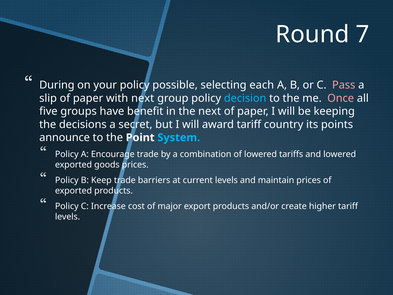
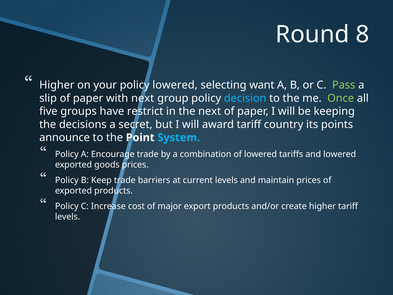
7: 7 -> 8 (363, 34)
During: During -> Higher (57, 85)
policy possible: possible -> lowered (175, 85)
each: each -> want (262, 85)
Pass colour: pink -> light green (344, 85)
Once colour: pink -> light green (341, 98)
benefit: benefit -> restrict (145, 111)
